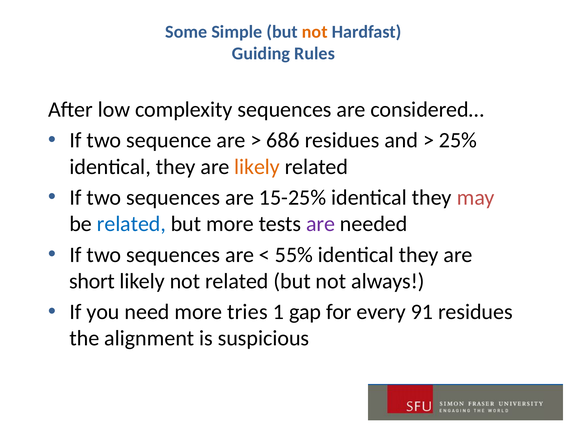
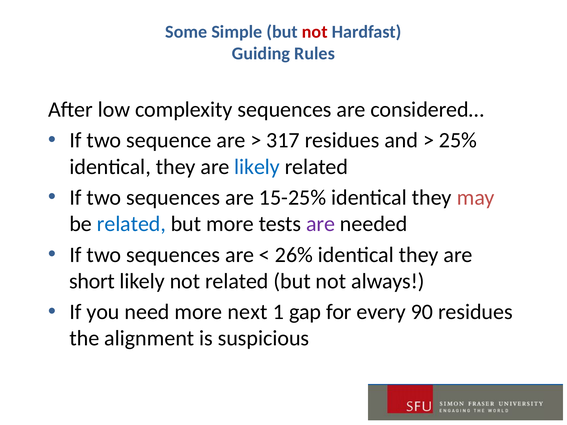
not colour: orange -> red (315, 32)
686: 686 -> 317 (283, 140)
likely colour: orange -> blue (257, 167)
55%: 55% -> 26% (294, 255)
tries: tries -> next (247, 312)
91: 91 -> 90 (422, 312)
